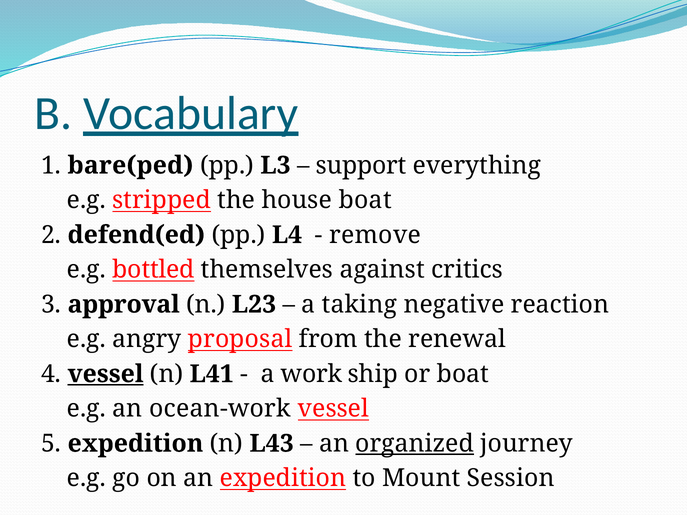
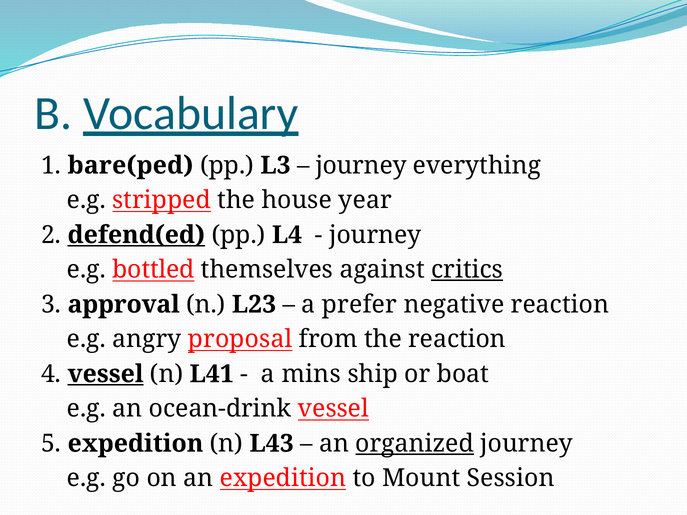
support: support -> journey (361, 165)
house boat: boat -> year (365, 200)
defend(ed underline: none -> present (136, 235)
remove: remove -> journey (375, 235)
critics underline: none -> present (467, 270)
taking: taking -> prefer (359, 305)
the renewal: renewal -> reaction (457, 339)
work: work -> mins (311, 374)
ocean-work: ocean-work -> ocean-drink (220, 409)
